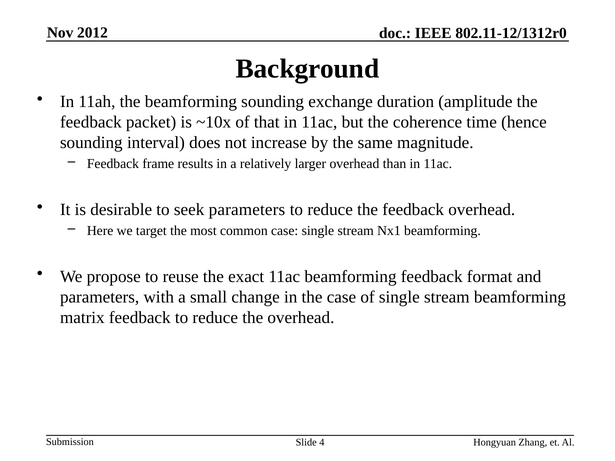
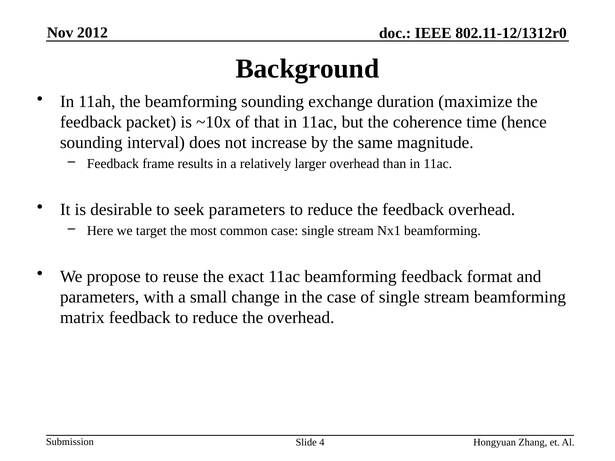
amplitude: amplitude -> maximize (475, 102)
